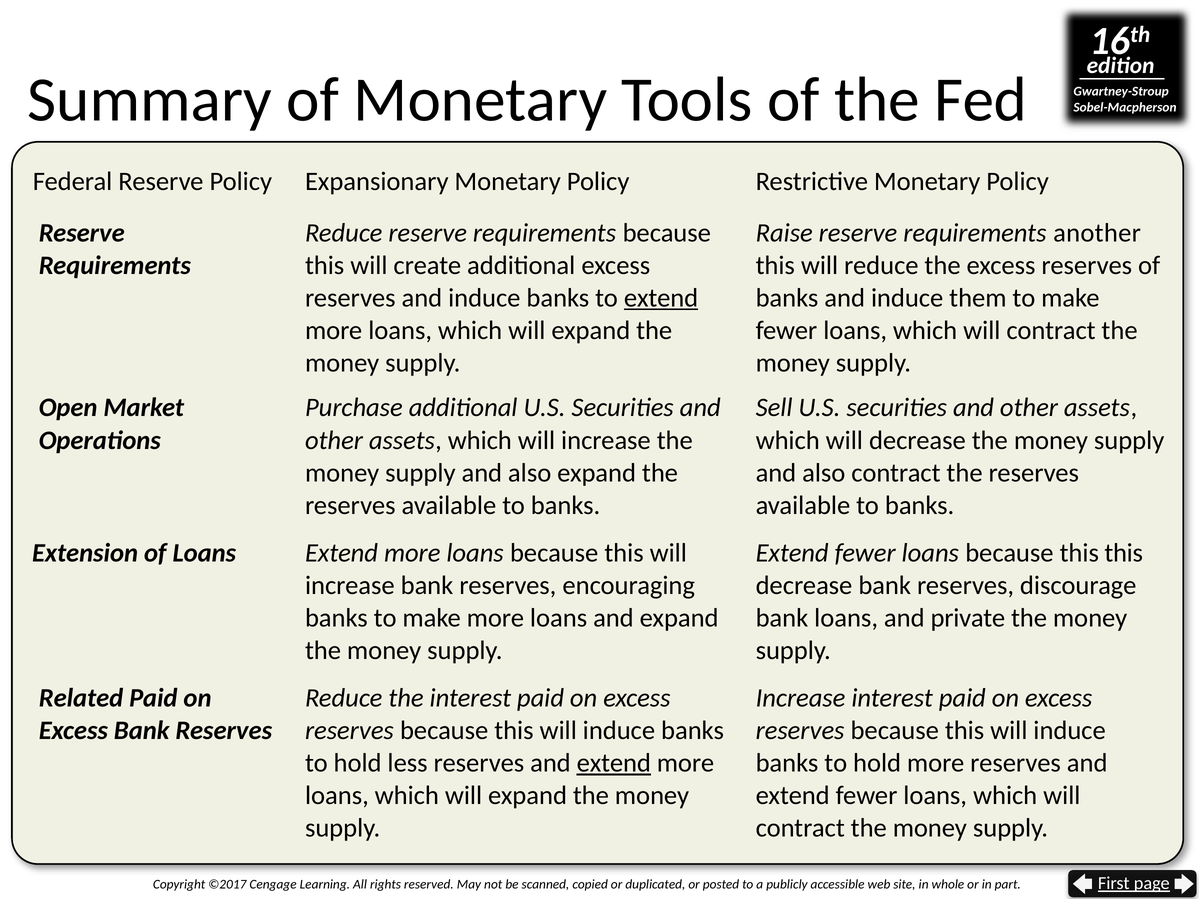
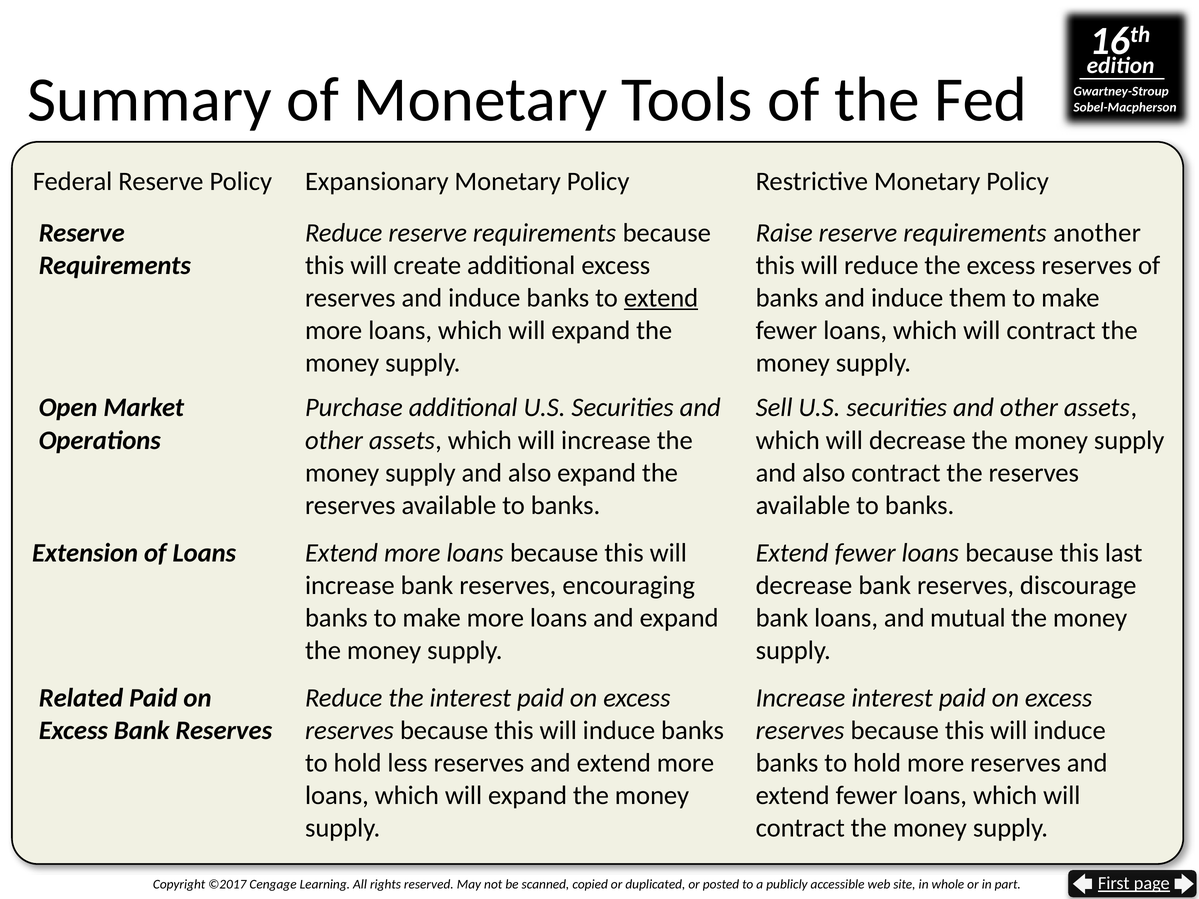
this this: this -> last (1124, 553)
private: private -> mutual (968, 618)
extend underline: present -> none (614, 763)
